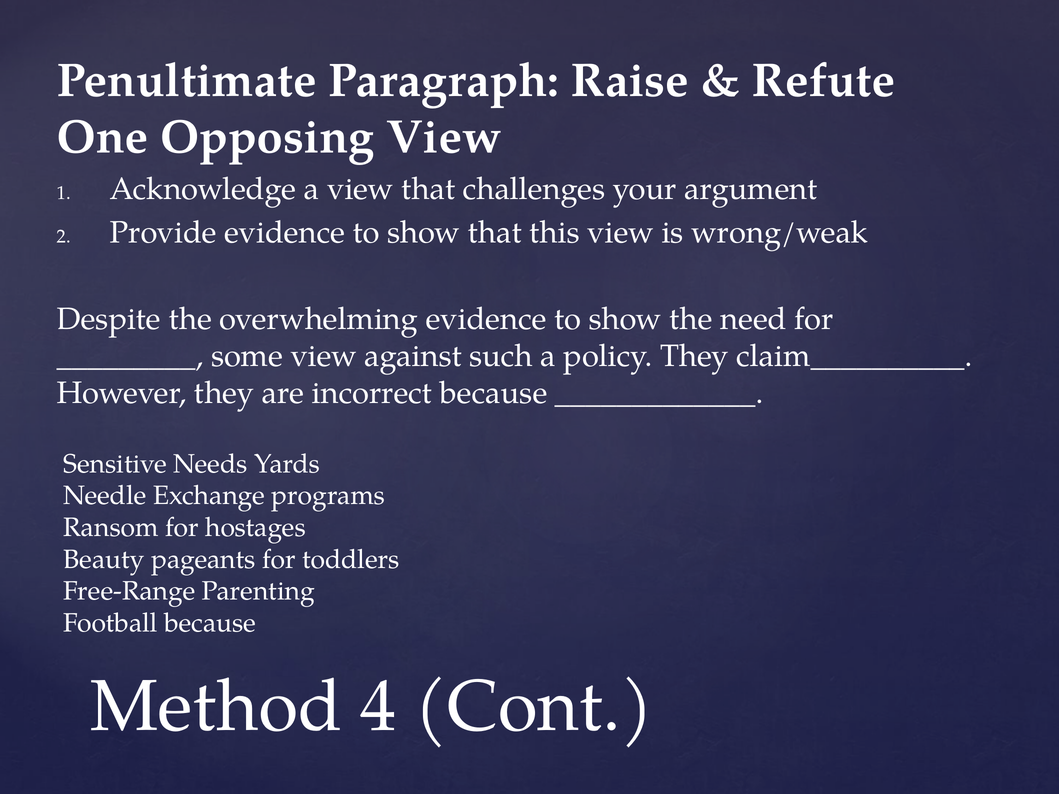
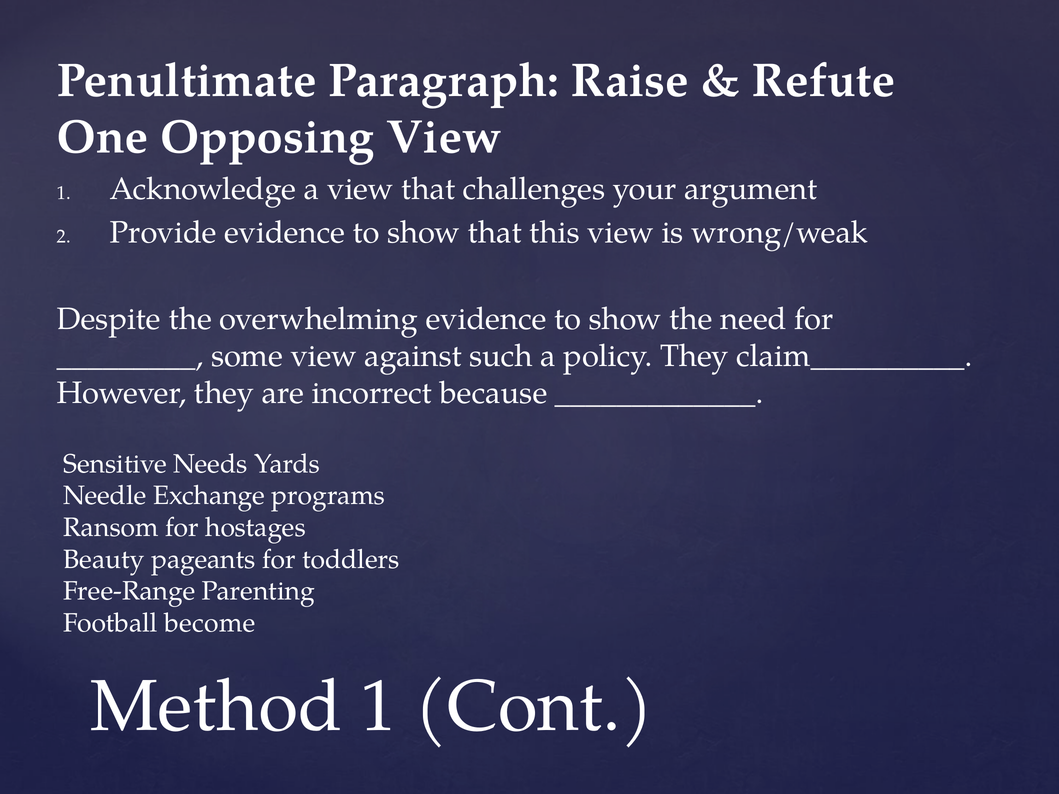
Football because: because -> become (210, 623)
Method 4: 4 -> 1 (378, 707)
